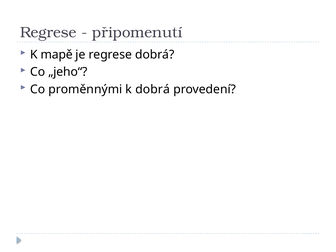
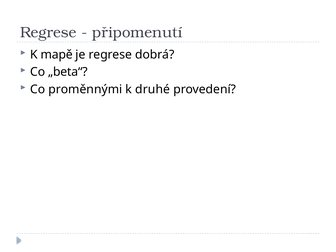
„jeho“: „jeho“ -> „beta“ (68, 72)
k dobrá: dobrá -> druhé (153, 89)
